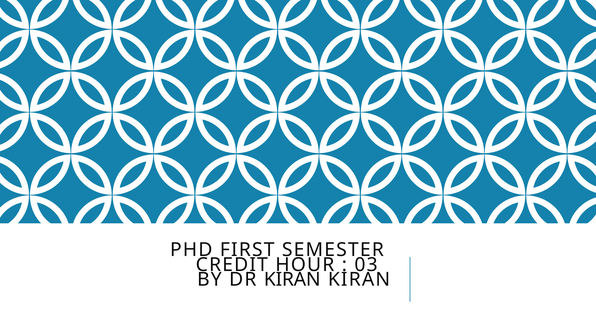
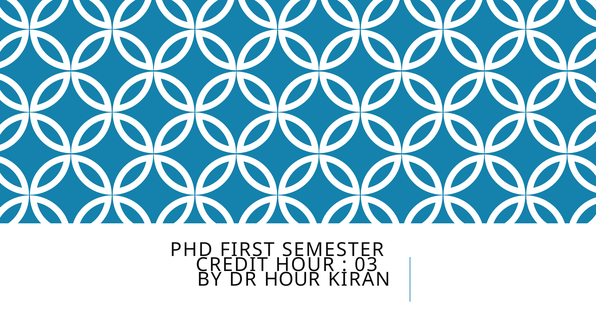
DR KIRAN: KIRAN -> HOUR (292, 280)
